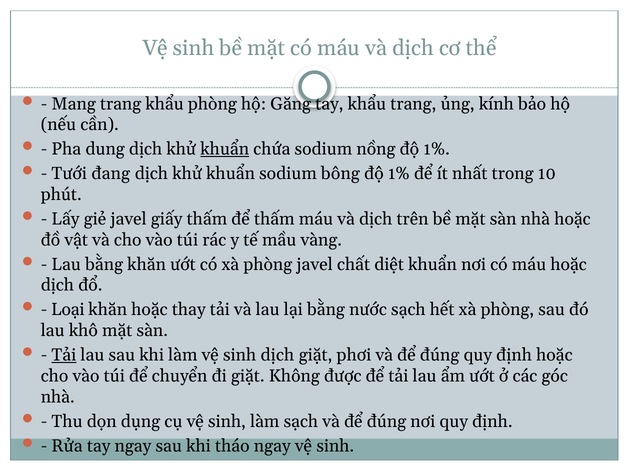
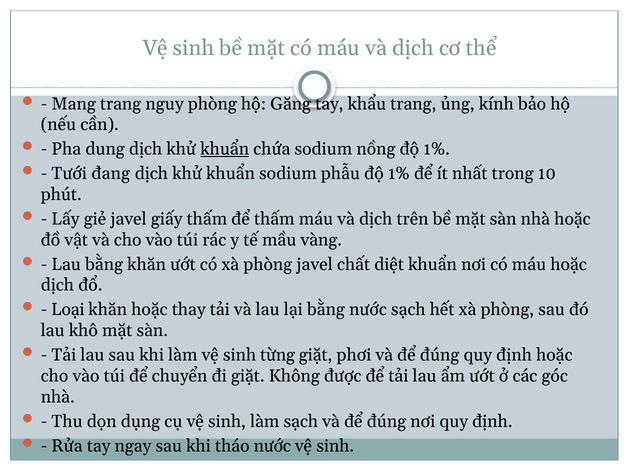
trang khẩu: khẩu -> nguy (165, 104)
bông: bông -> phẫu (341, 174)
Tải underline: present -> none (64, 356)
sinh dịch: dịch -> từng (278, 356)
tháo ngay: ngay -> nước (272, 446)
